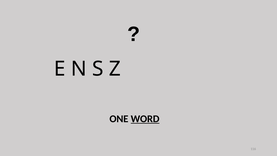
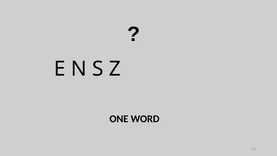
WORD underline: present -> none (145, 119)
